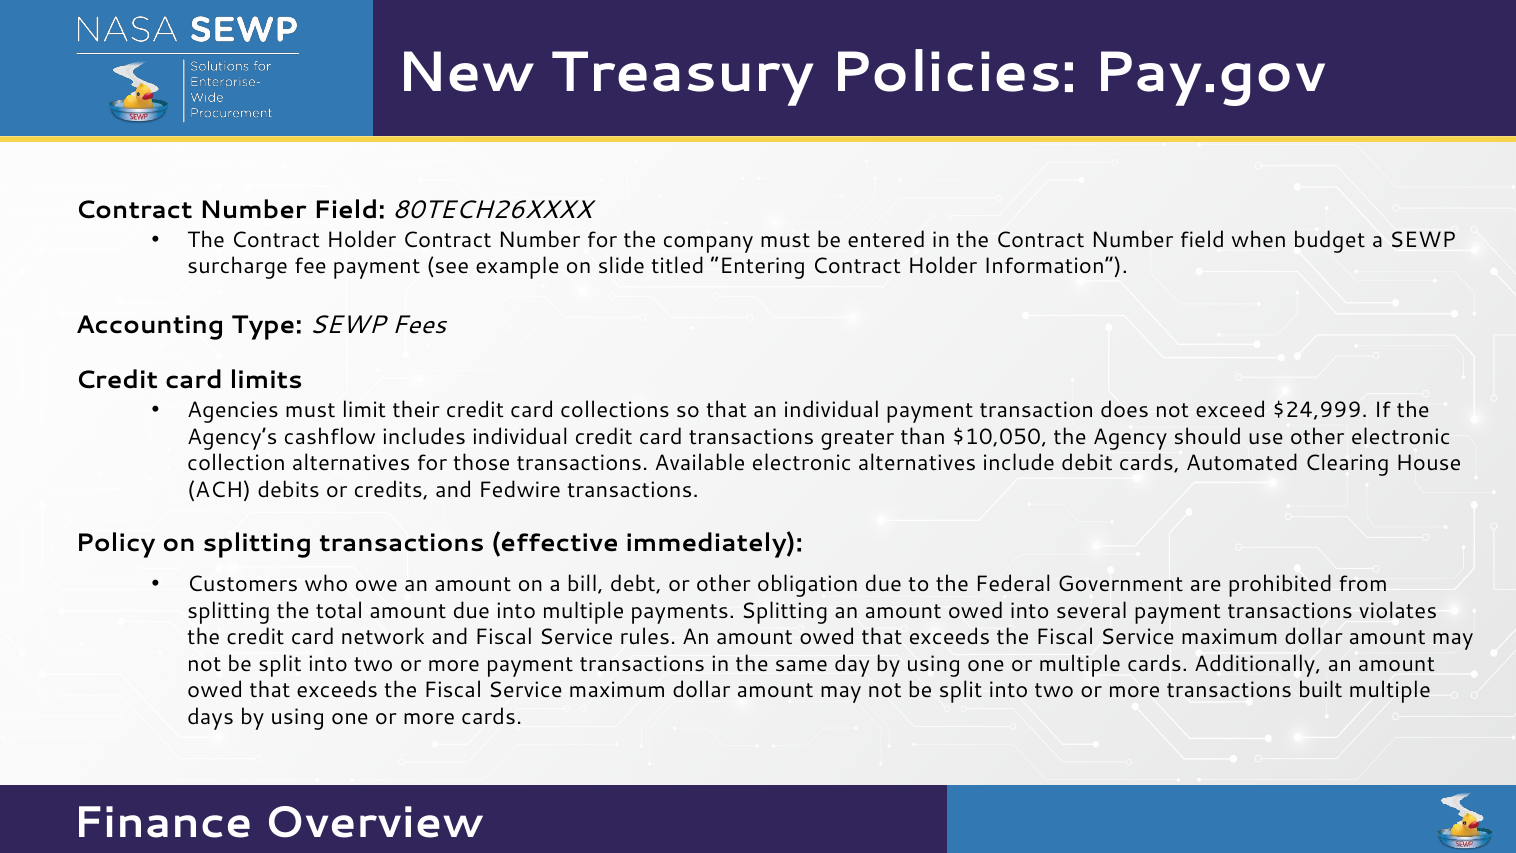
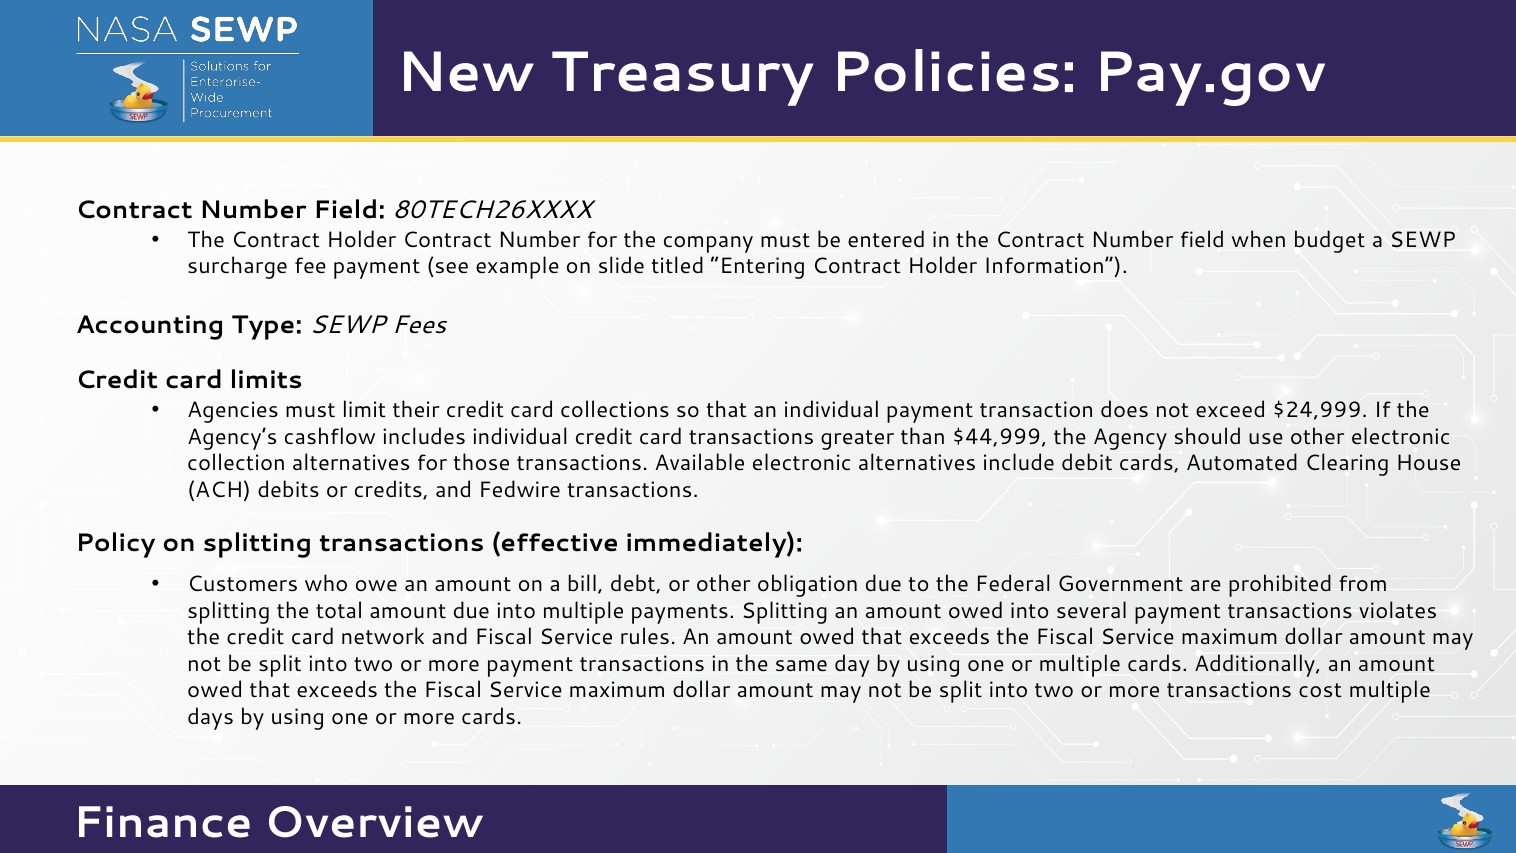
$10,050: $10,050 -> $44,999 (1000, 437)
built: built -> cost (1320, 690)
